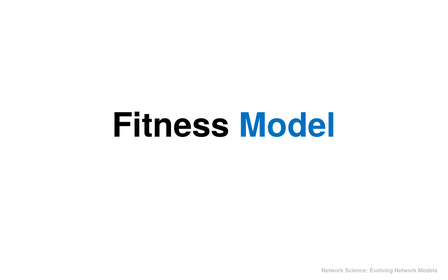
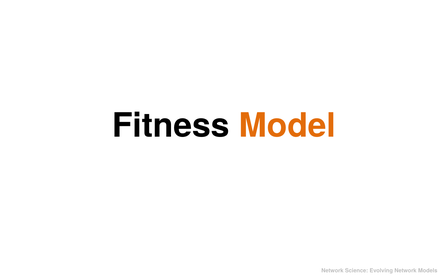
Model colour: blue -> orange (287, 126)
